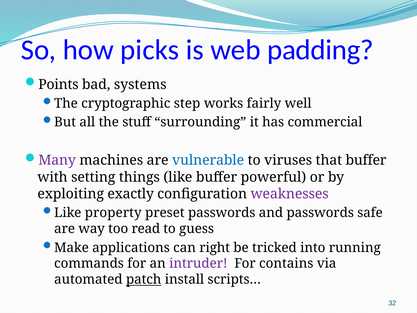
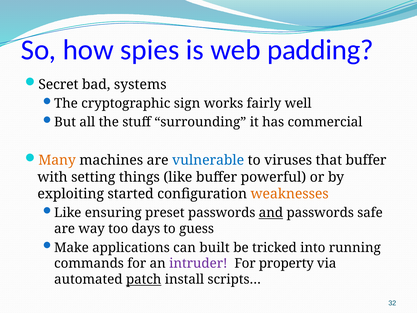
picks: picks -> spies (150, 50)
Points: Points -> Secret (58, 84)
step: step -> sign (187, 103)
Many colour: purple -> orange (57, 160)
exactly: exactly -> started (131, 194)
weaknesses colour: purple -> orange (290, 194)
property: property -> ensuring (113, 213)
and underline: none -> present (271, 213)
read: read -> days (146, 229)
right: right -> built (215, 247)
contains: contains -> property (286, 263)
